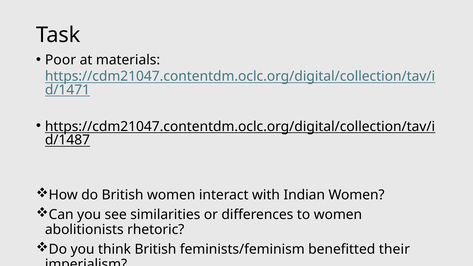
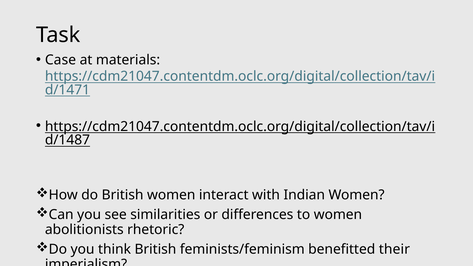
Poor: Poor -> Case (61, 60)
